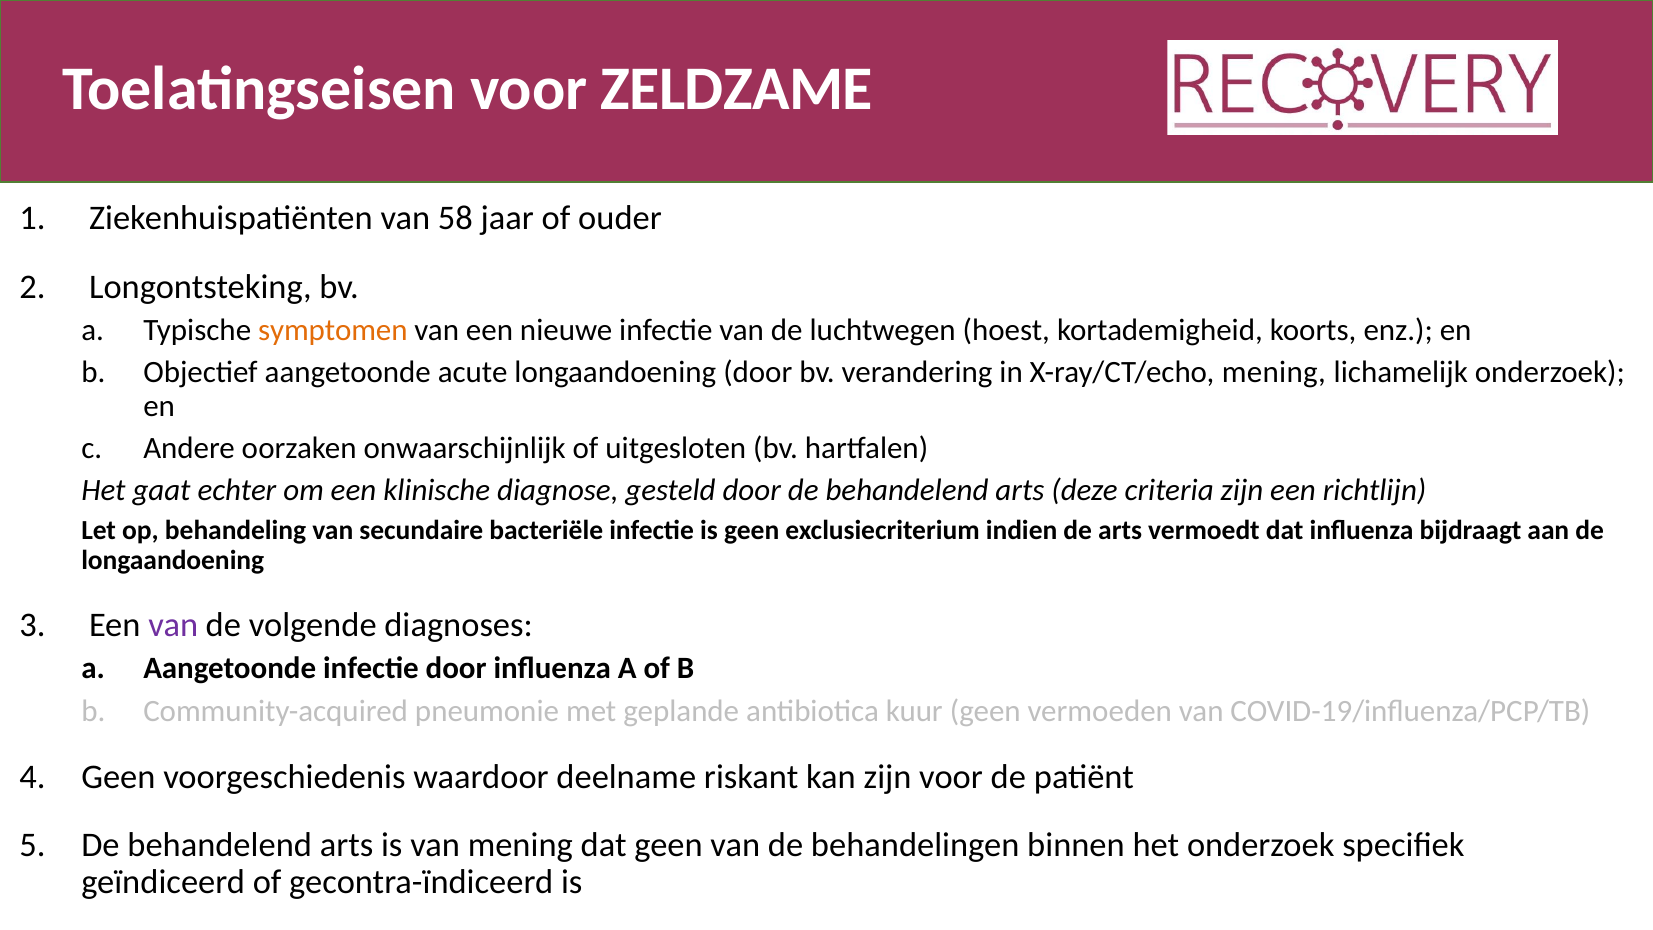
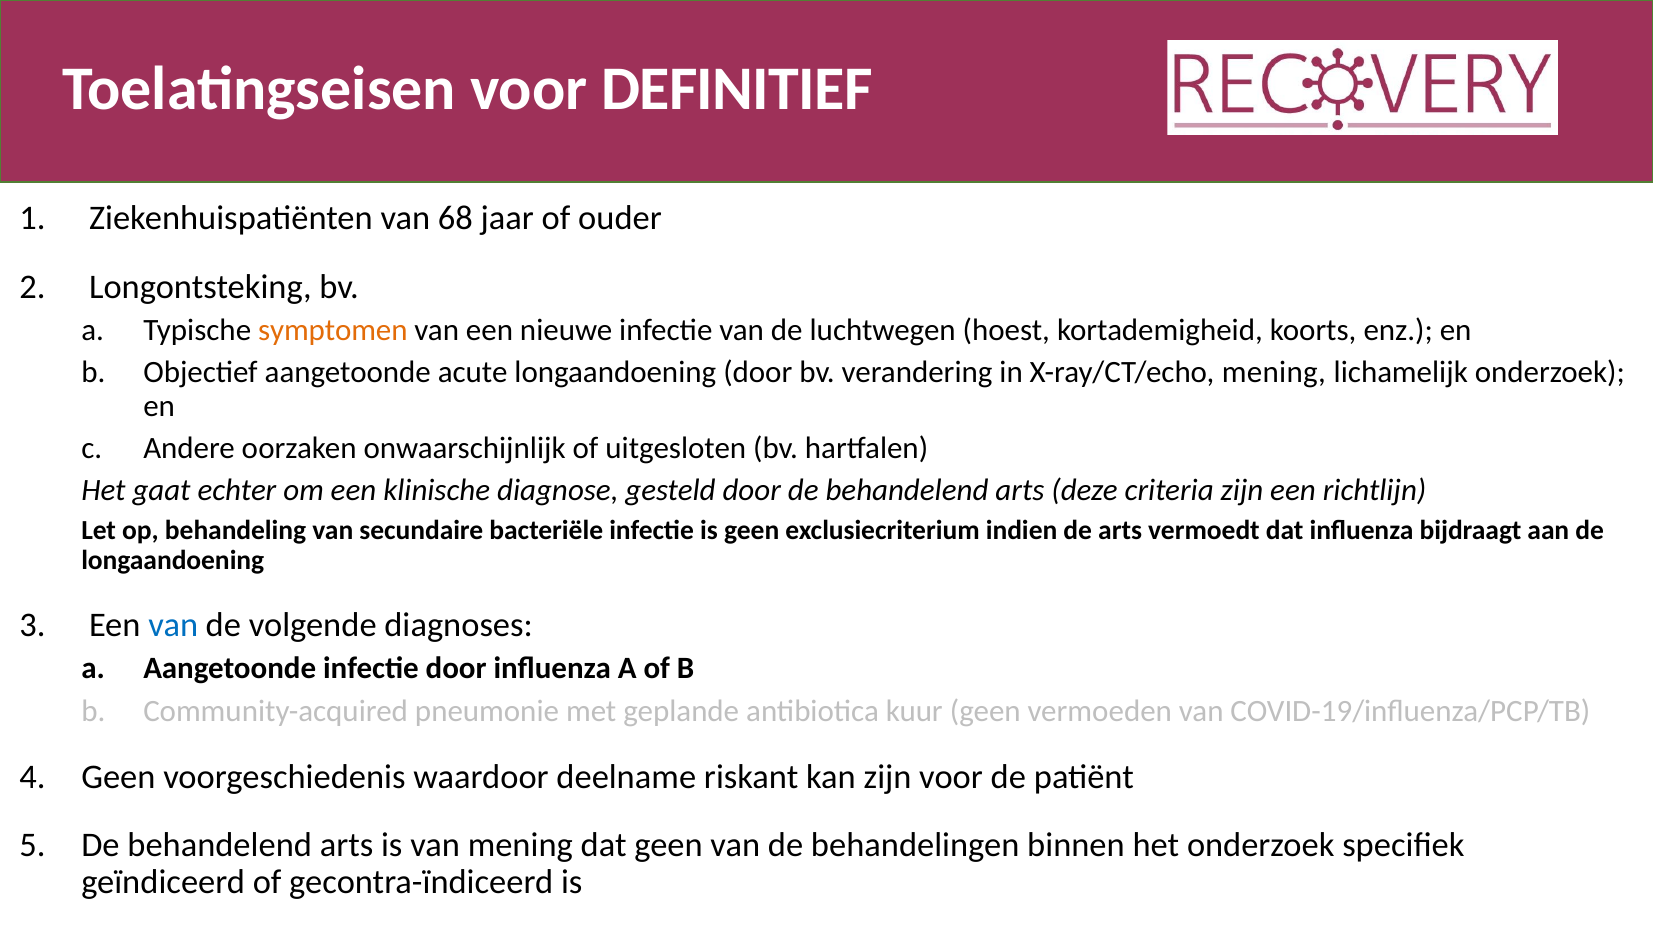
ZELDZAME: ZELDZAME -> DEFINITIEF (737, 89)
58: 58 -> 68 (455, 218)
van colour: purple -> blue (173, 625)
